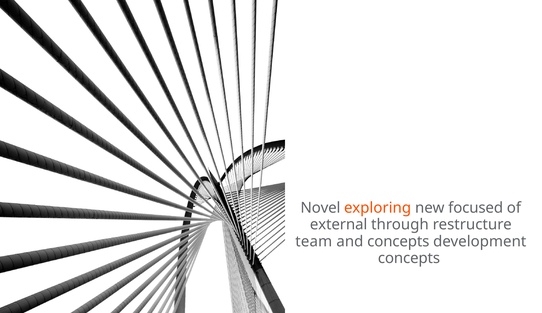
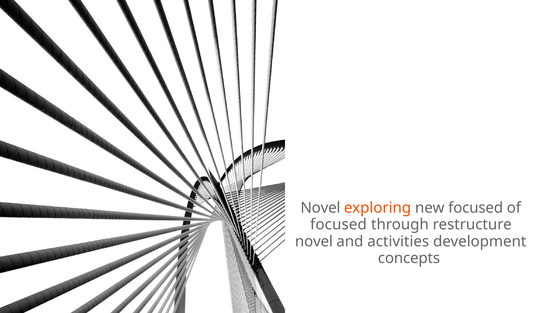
external: external -> focused (338, 224)
team: team -> novel (314, 241)
and concepts: concepts -> activities (398, 241)
